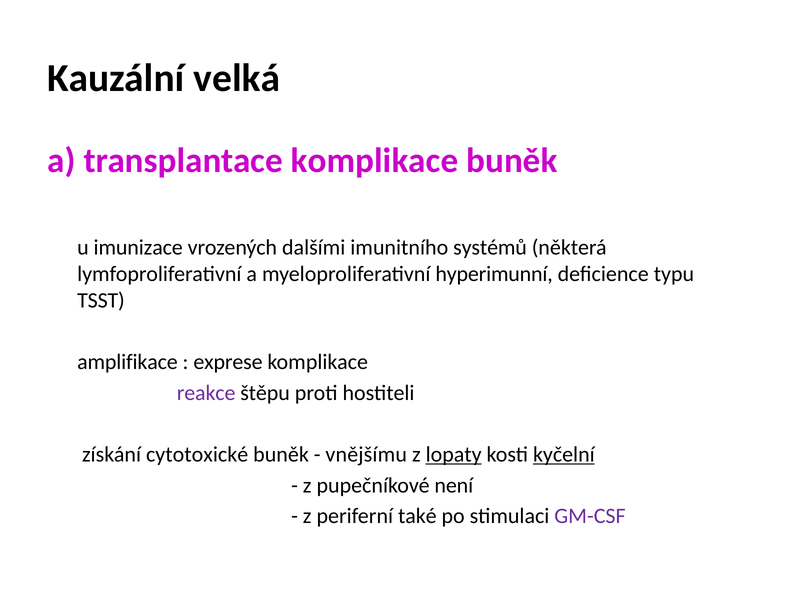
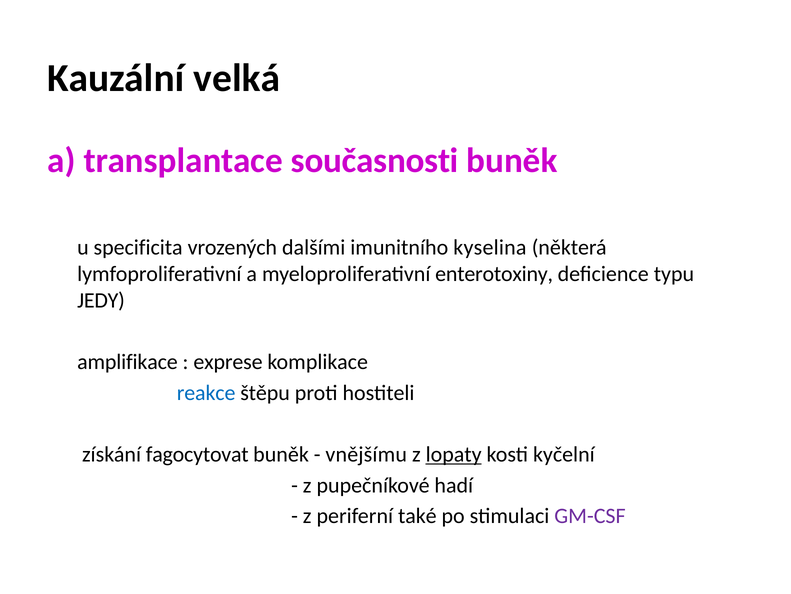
transplantace komplikace: komplikace -> současnosti (375, 160)
imunizace: imunizace -> specificita (138, 247)
systémů: systémů -> kyselina (490, 247)
hyperimunní: hyperimunní -> enterotoxiny (494, 274)
TSST: TSST -> JEDY (101, 300)
reakce colour: purple -> blue (206, 392)
cytotoxické: cytotoxické -> fagocytovat (197, 454)
kyčelní underline: present -> none (564, 454)
není: není -> hadí (454, 485)
